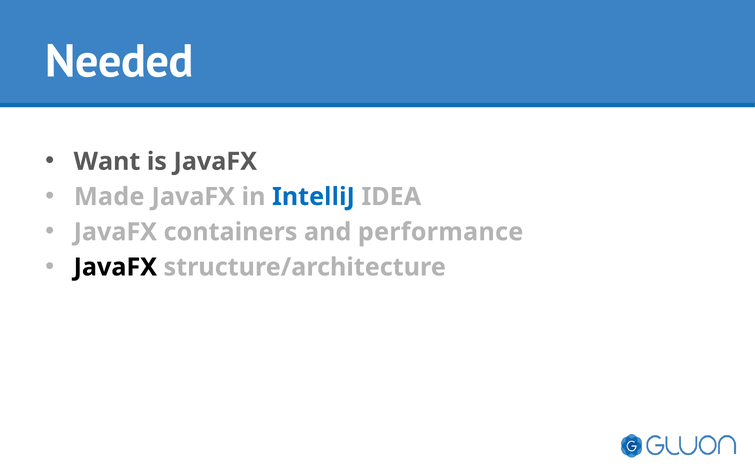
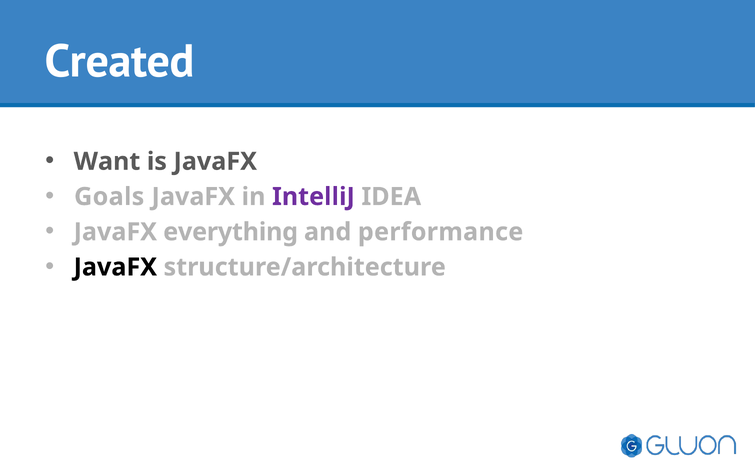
Needed: Needed -> Created (120, 61)
Made: Made -> Goals (109, 197)
IntelliJ colour: blue -> purple (313, 197)
containers: containers -> everything (231, 232)
